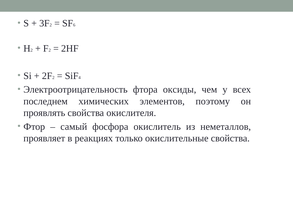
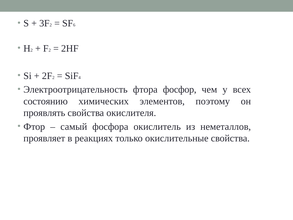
оксиды: оксиды -> фосфор (180, 89)
последнем: последнем -> состоянию (46, 101)
